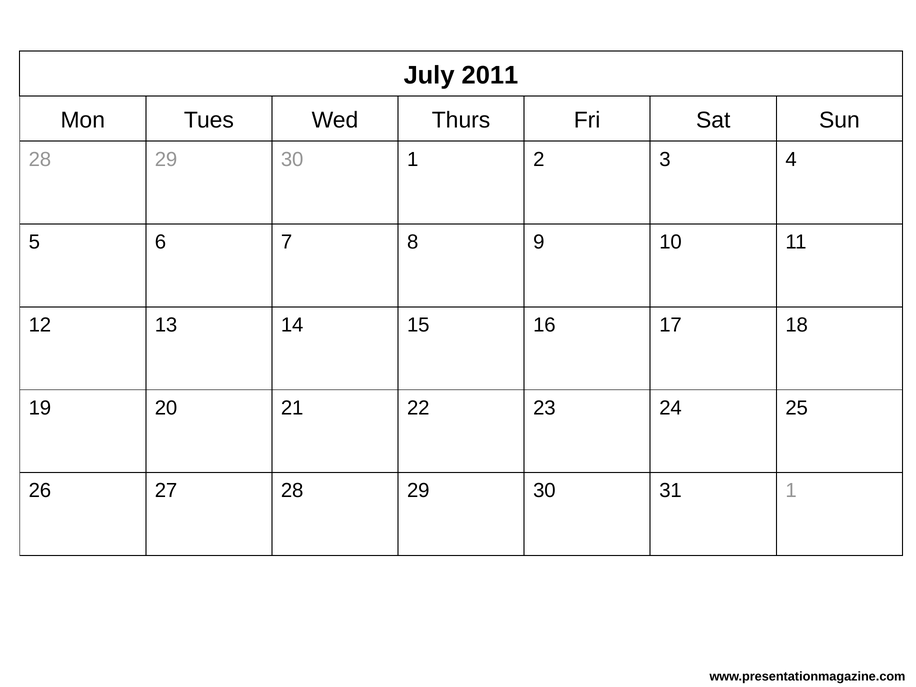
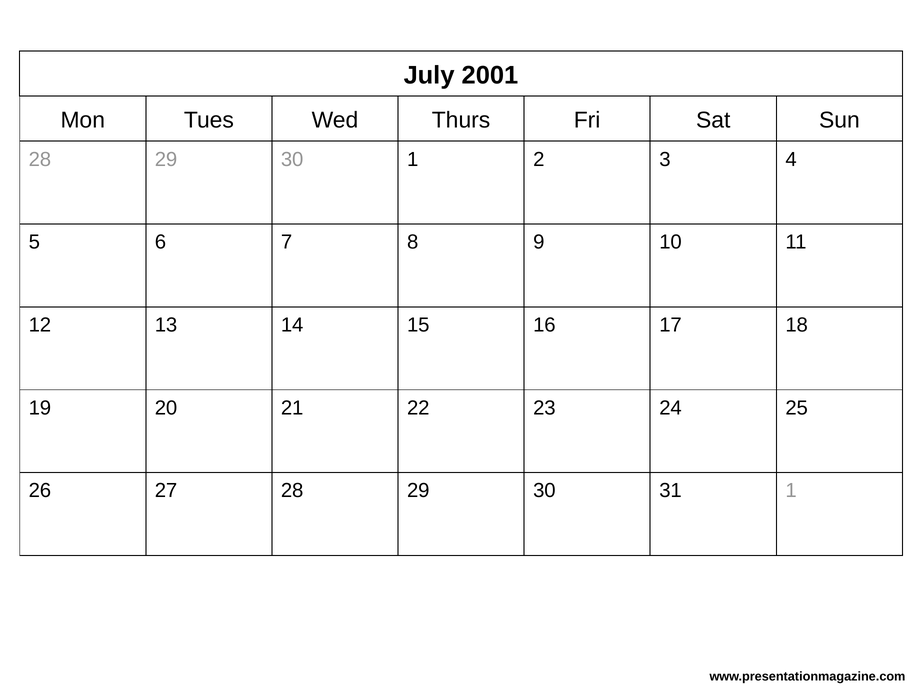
2011: 2011 -> 2001 (490, 75)
